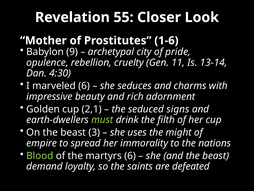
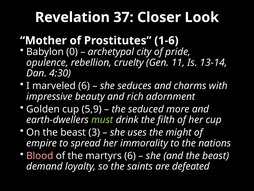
55: 55 -> 37 (123, 17)
9: 9 -> 0 (72, 52)
2,1: 2,1 -> 5,9 (92, 109)
signs: signs -> more (178, 109)
Blood colour: light green -> pink (40, 155)
